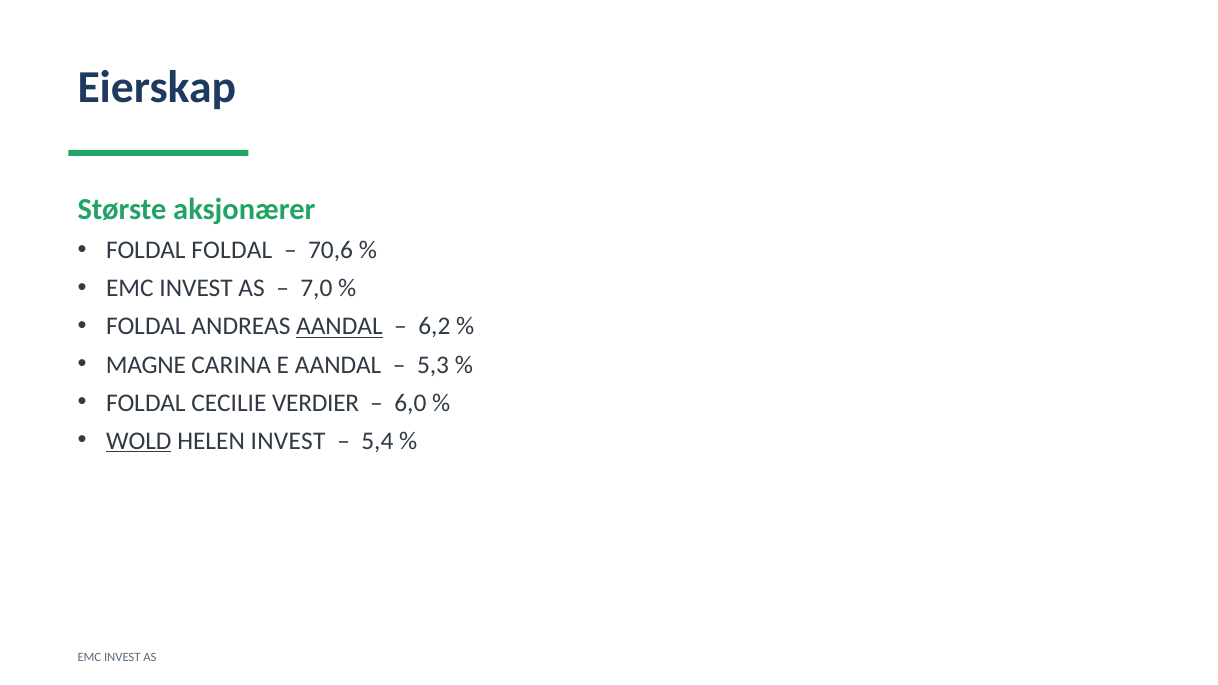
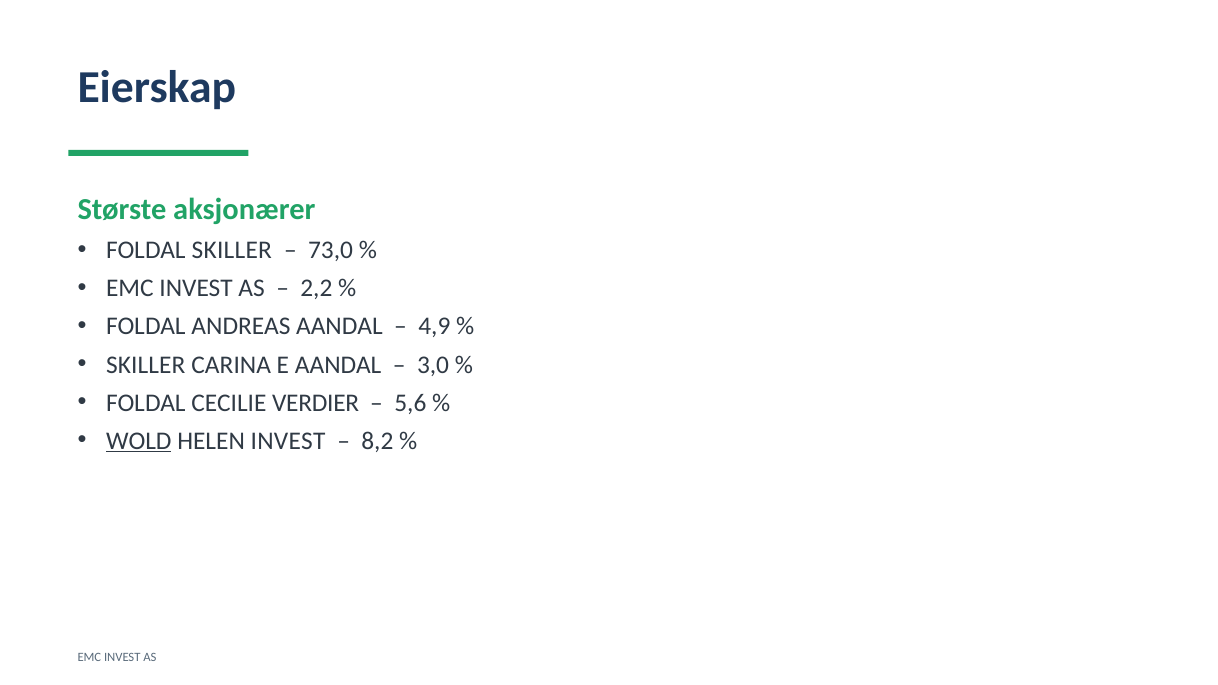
FOLDAL FOLDAL: FOLDAL -> SKILLER (232, 250)
70,6: 70,6 -> 73,0 (331, 250)
7,0: 7,0 -> 2,2 (316, 289)
AANDAL underline: present -> none (339, 327)
6,2: 6,2 -> 4,9 (434, 327)
MAGNE: MAGNE -> SKILLER (146, 365)
5,3: 5,3 -> 3,0 (433, 365)
6,0: 6,0 -> 5,6 (410, 403)
5,4: 5,4 -> 8,2 (377, 441)
